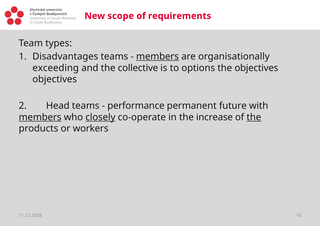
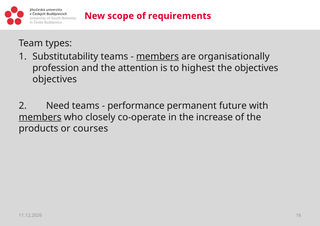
Disadvantages: Disadvantages -> Substitutability (65, 57)
exceeding: exceeding -> profession (56, 68)
collective: collective -> attention (138, 68)
options: options -> highest (198, 68)
Head: Head -> Need (58, 106)
closely underline: present -> none (100, 117)
the underline: present -> none (254, 117)
workers: workers -> courses (91, 129)
